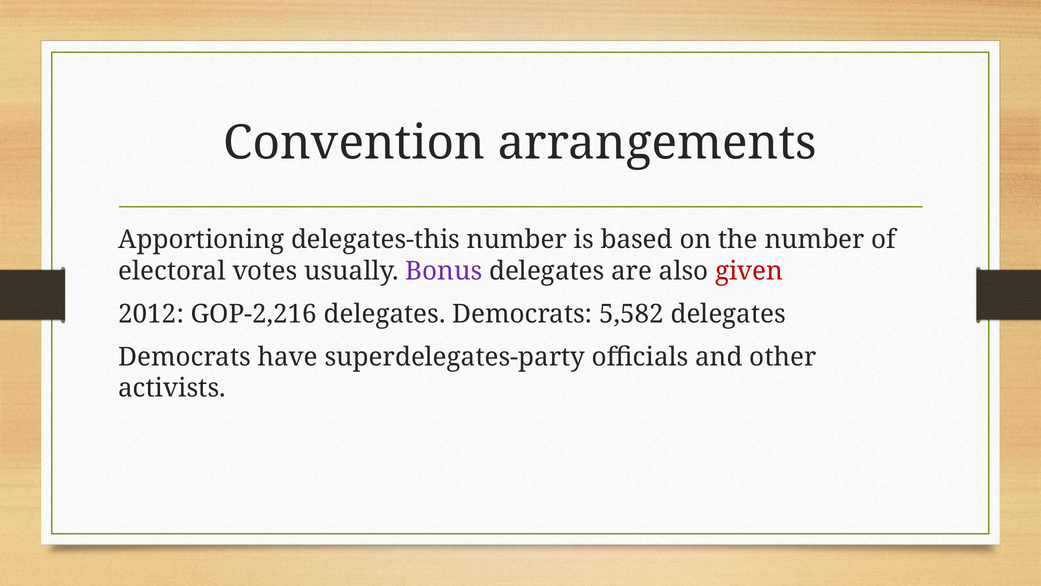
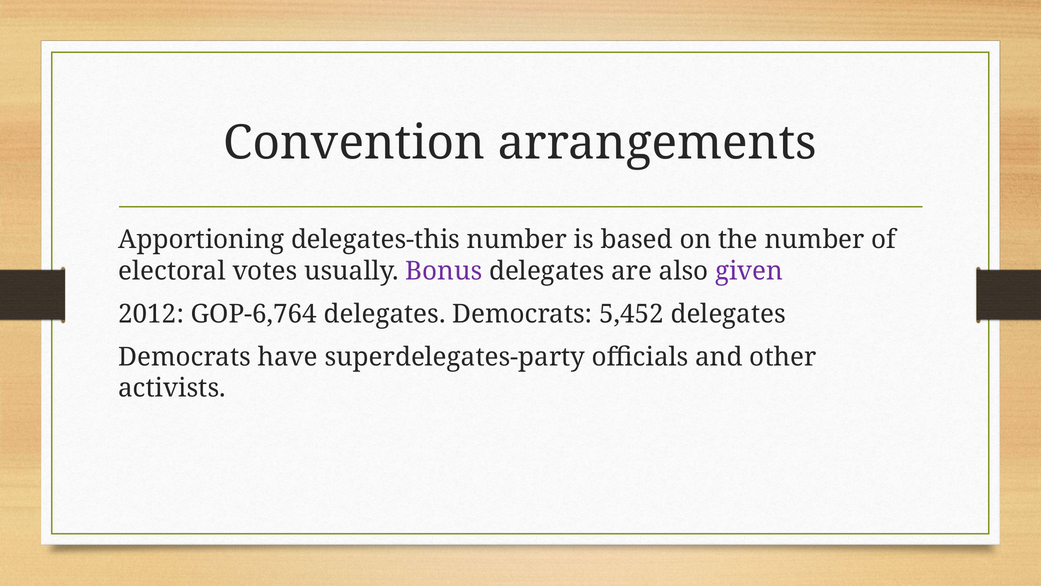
given colour: red -> purple (749, 271)
GOP-2,216: GOP-2,216 -> GOP-6,764 (254, 314)
5,582: 5,582 -> 5,452 (631, 314)
